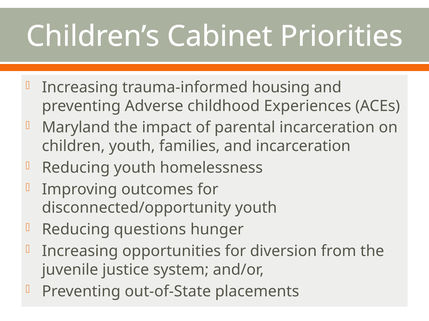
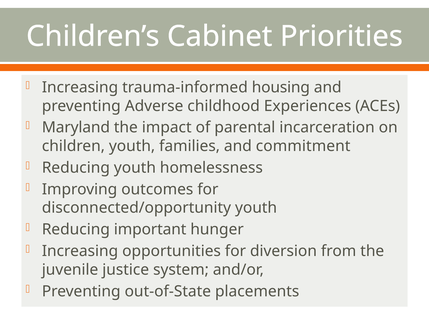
and incarceration: incarceration -> commitment (303, 146)
questions: questions -> important (150, 230)
